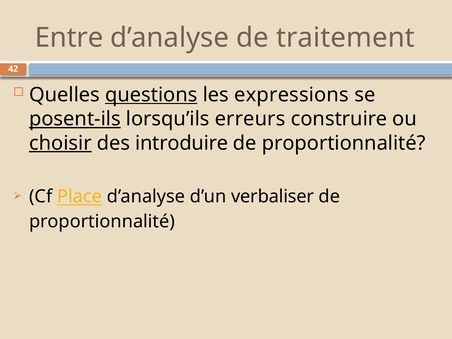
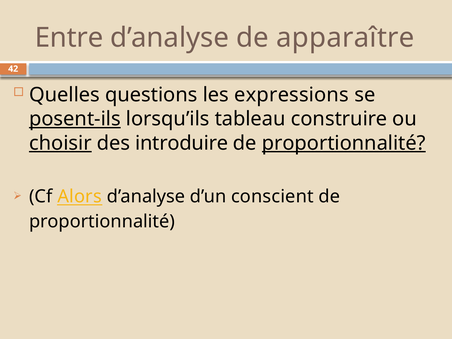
traitement: traitement -> apparaître (345, 38)
questions underline: present -> none (151, 95)
erreurs: erreurs -> tableau (250, 119)
proportionnalité underline: none -> present (344, 143)
Place: Place -> Alors (80, 197)
verbaliser: verbaliser -> conscient (272, 197)
